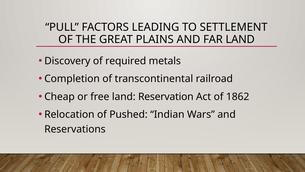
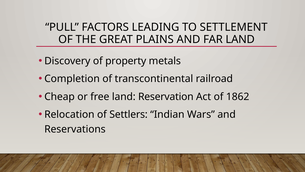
required: required -> property (126, 61)
Pushed: Pushed -> Settlers (129, 114)
